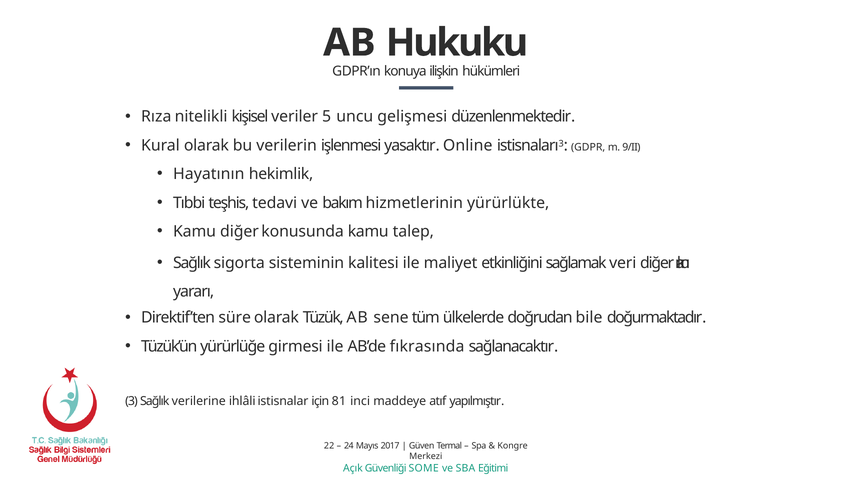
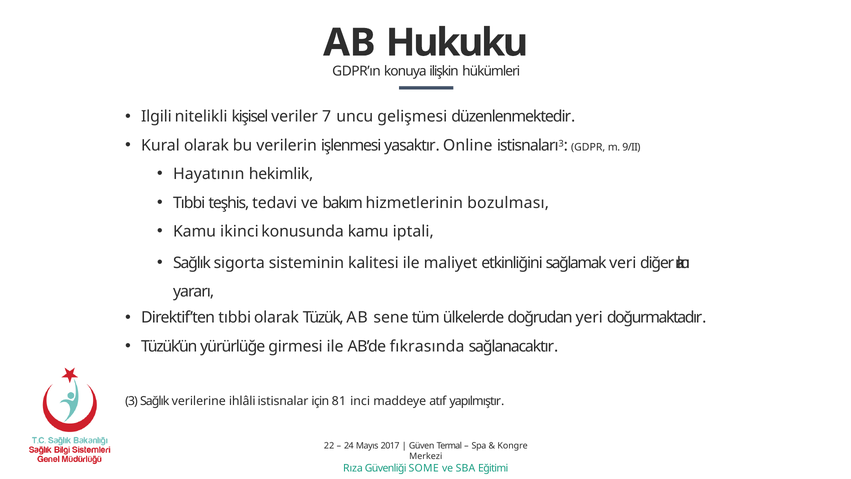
Rıza: Rıza -> Ilgili (156, 117)
5: 5 -> 7 (327, 117)
yürürlükte: yürürlükte -> bozulması (508, 203)
Kamu diğer: diğer -> ikinci (239, 232)
talep: talep -> iptali (413, 232)
Direktif’ten süre: süre -> tıbbi (235, 318)
bile: bile -> yeri (589, 318)
Açık: Açık -> Rıza (353, 468)
